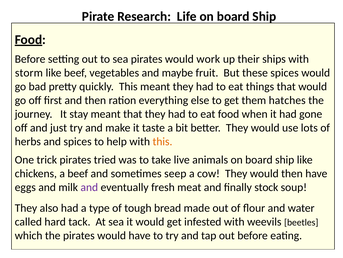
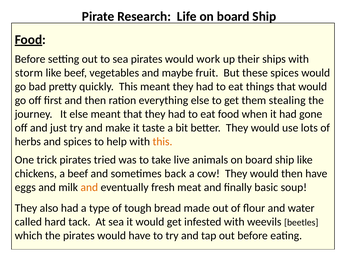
hatches: hatches -> stealing (287, 100)
It stay: stay -> else (79, 114)
seep: seep -> back (175, 173)
and colour: purple -> orange (89, 187)
stock: stock -> basic (266, 187)
